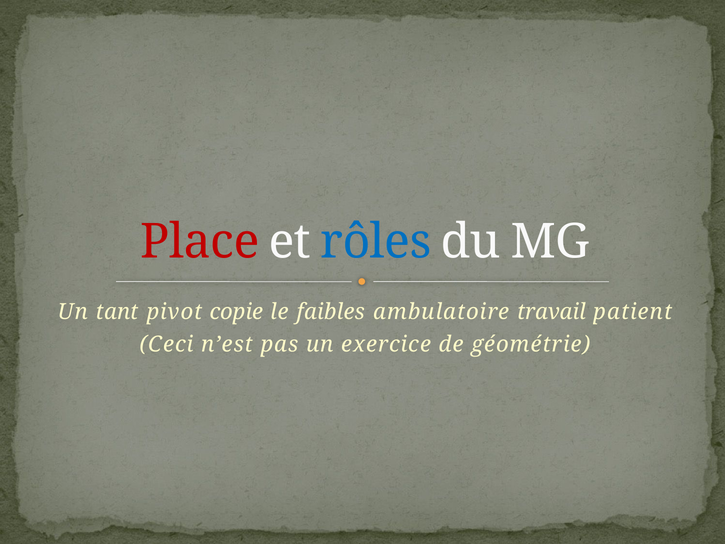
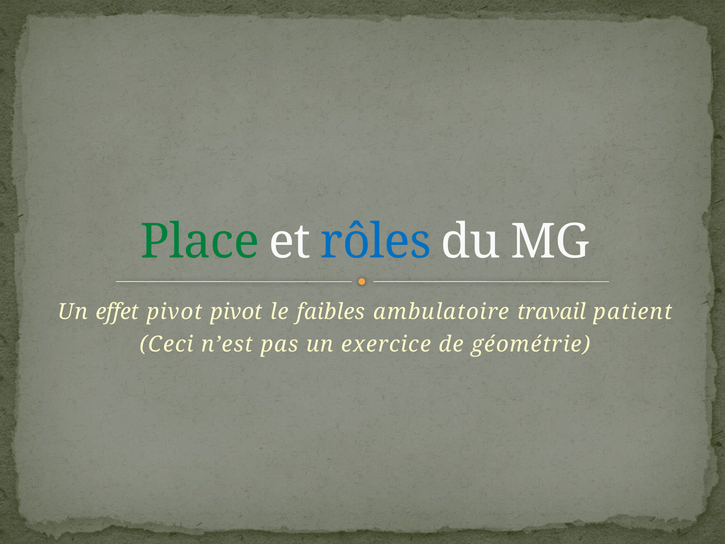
Place colour: red -> green (200, 242)
tant: tant -> effet (117, 312)
pivot copie: copie -> pivot (236, 312)
